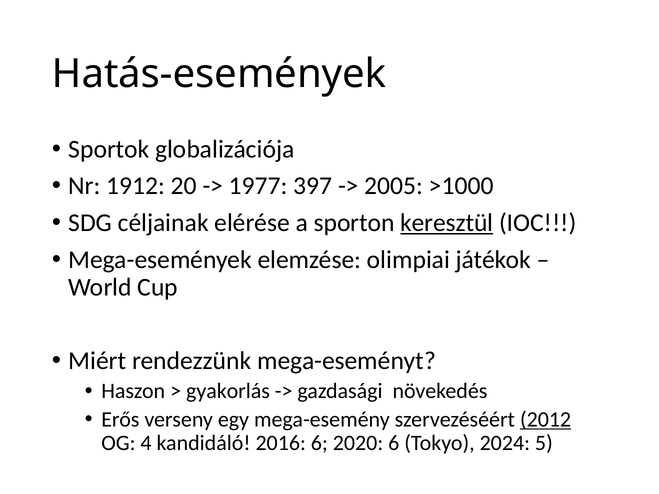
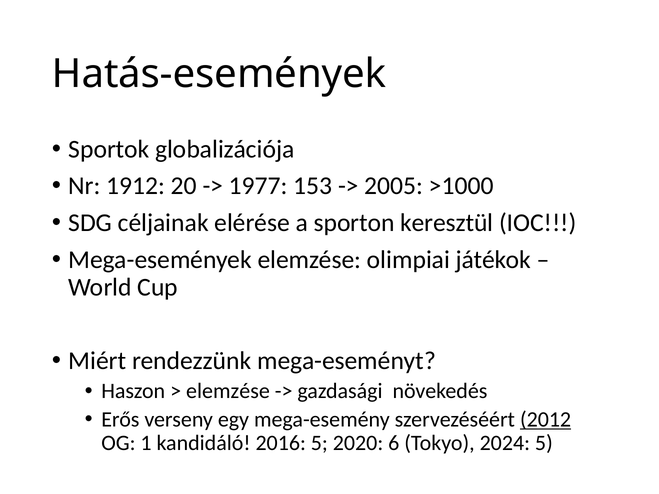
397: 397 -> 153 (313, 186)
keresztül underline: present -> none (447, 223)
gyakorlás: gyakorlás -> elemzése (228, 391)
4: 4 -> 1 (146, 443)
2016 6: 6 -> 5 (319, 443)
